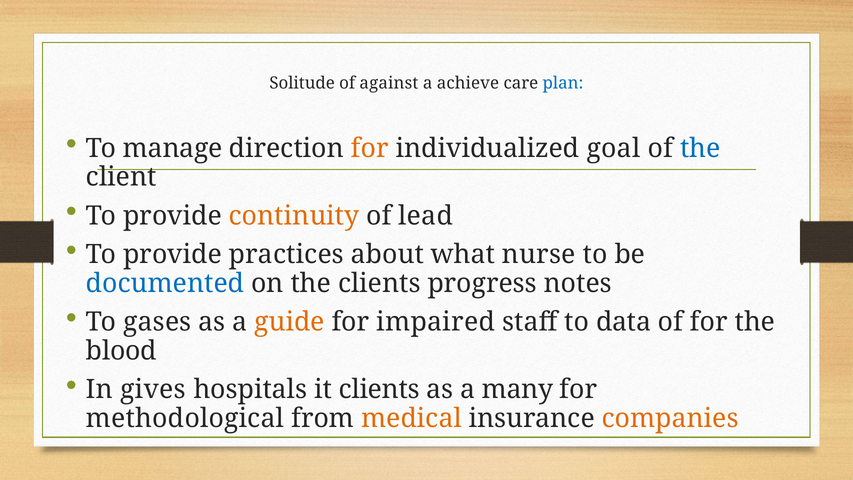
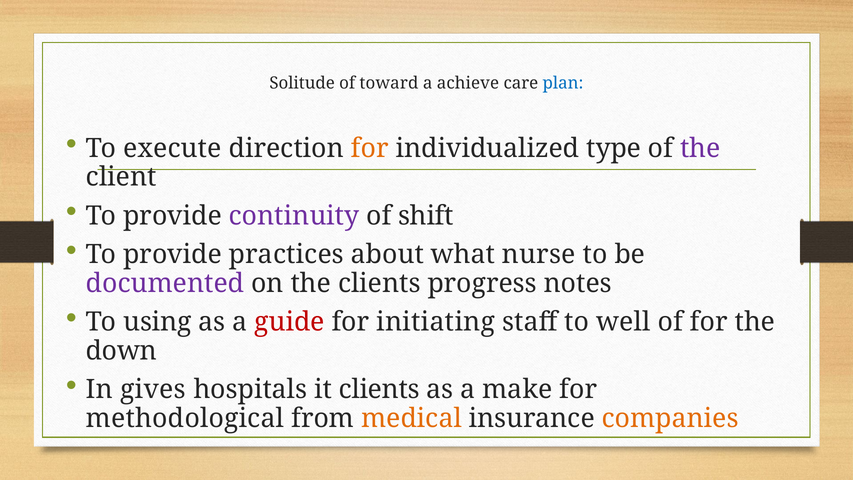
against: against -> toward (389, 83)
manage: manage -> execute (172, 148)
goal: goal -> type (614, 148)
the colour: blue -> purple (700, 148)
continuity colour: orange -> purple (294, 216)
lead: lead -> shift (426, 216)
documented colour: blue -> purple (165, 283)
gases: gases -> using (157, 322)
guide colour: orange -> red (290, 322)
impaired: impaired -> initiating (436, 322)
data: data -> well (623, 322)
blood: blood -> down (121, 351)
many: many -> make (517, 389)
